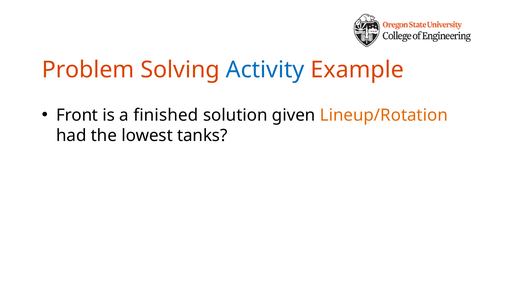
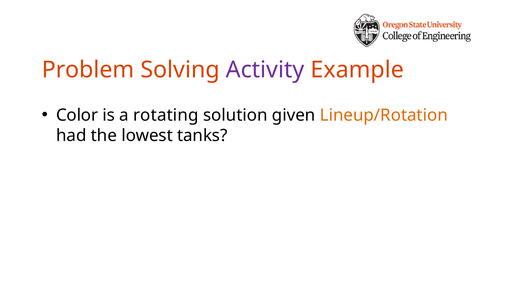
Activity colour: blue -> purple (265, 70)
Front: Front -> Color (77, 115)
finished: finished -> rotating (166, 115)
